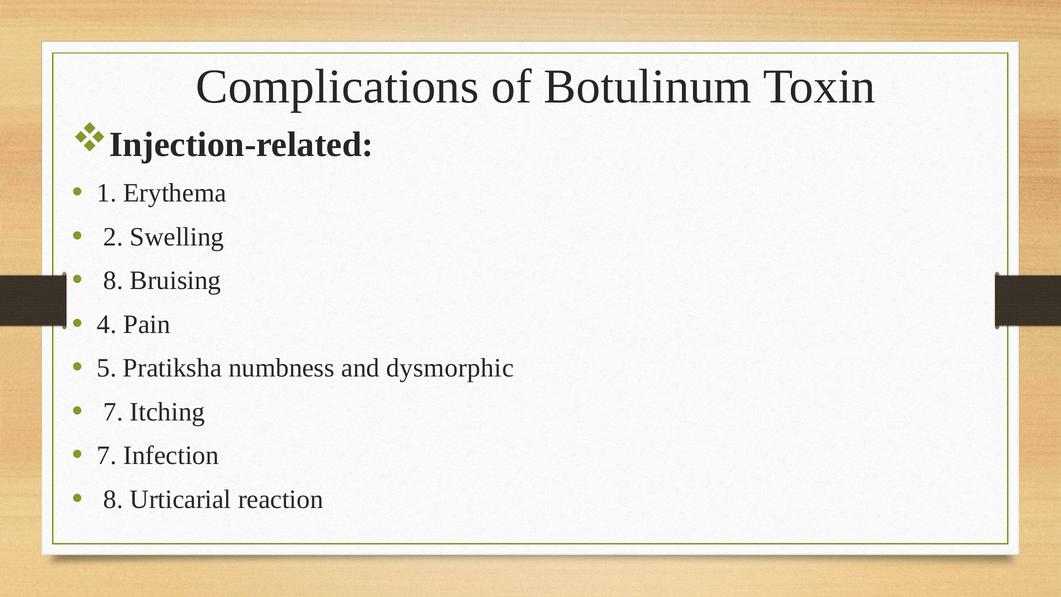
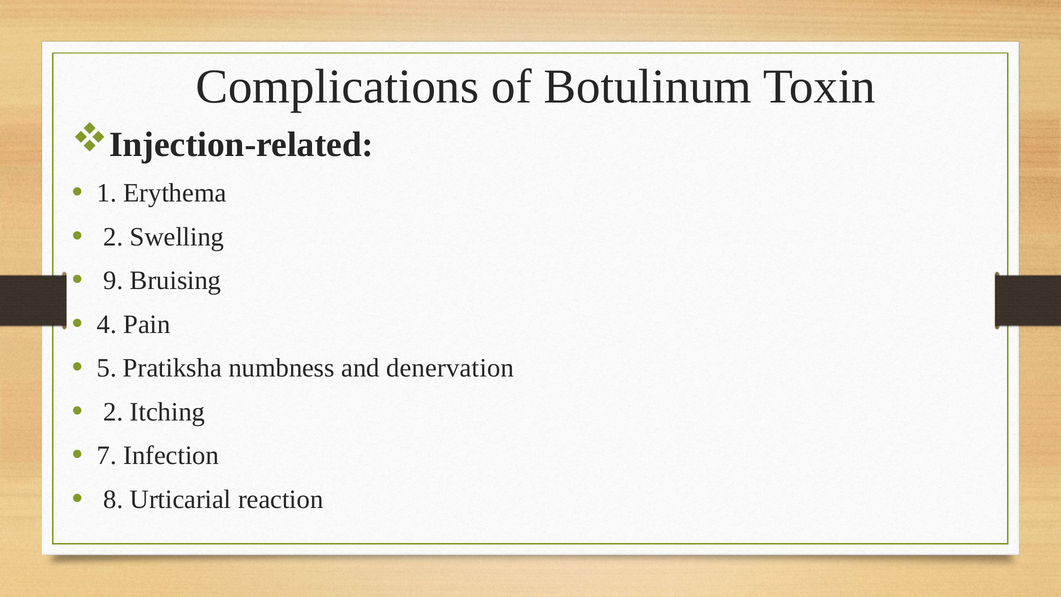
8: 8 -> 9 (113, 280)
dysmorphic: dysmorphic -> denervation (450, 368)
7: 7 -> 2 (113, 412)
